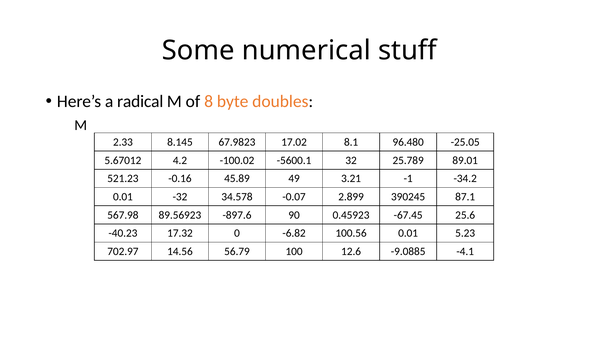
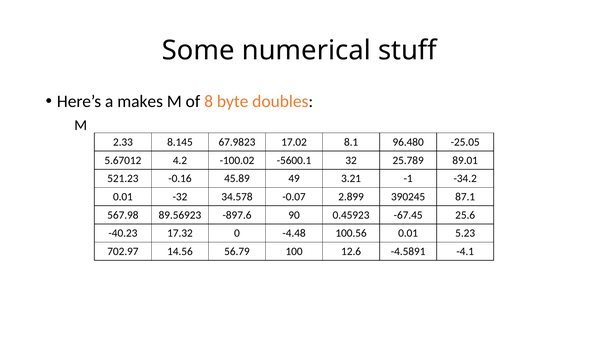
radical: radical -> makes (140, 101)
-6.82: -6.82 -> -4.48 (294, 233)
-9.0885: -9.0885 -> -4.5891 (408, 251)
